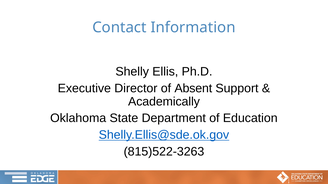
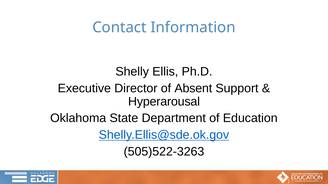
Academically: Academically -> Hyperarousal (164, 102)
815)522-3263: 815)522-3263 -> 505)522-3263 (164, 152)
